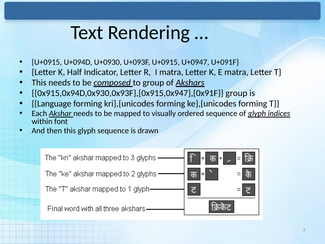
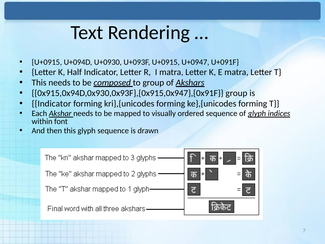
Language: Language -> Indicator (51, 104)
